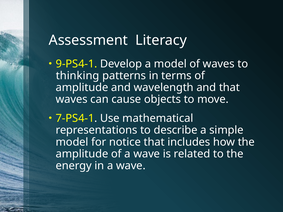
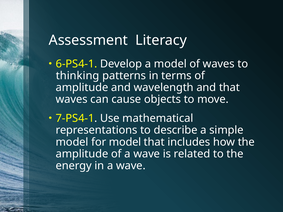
9-PS4-1: 9-PS4-1 -> 6-PS4-1 (76, 64)
for notice: notice -> model (125, 142)
